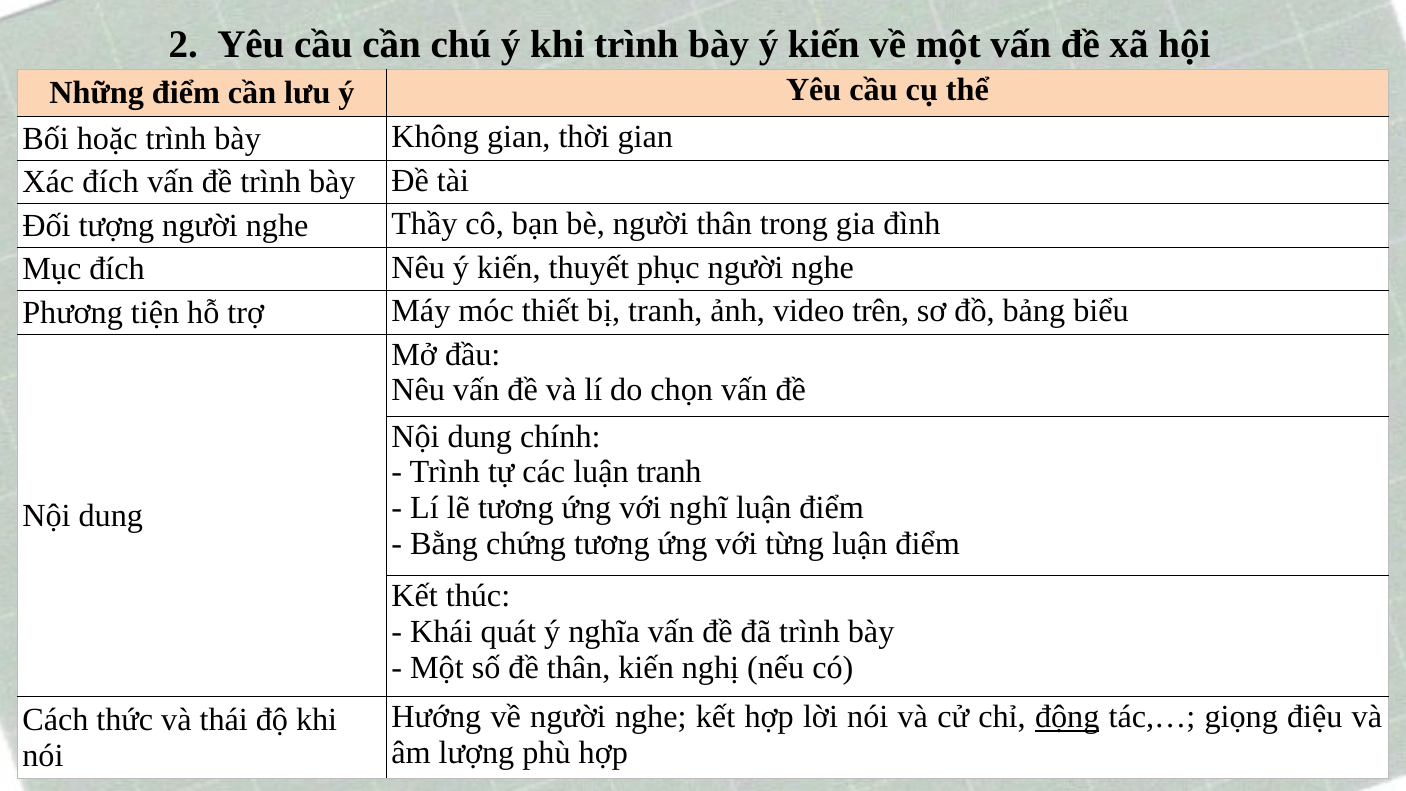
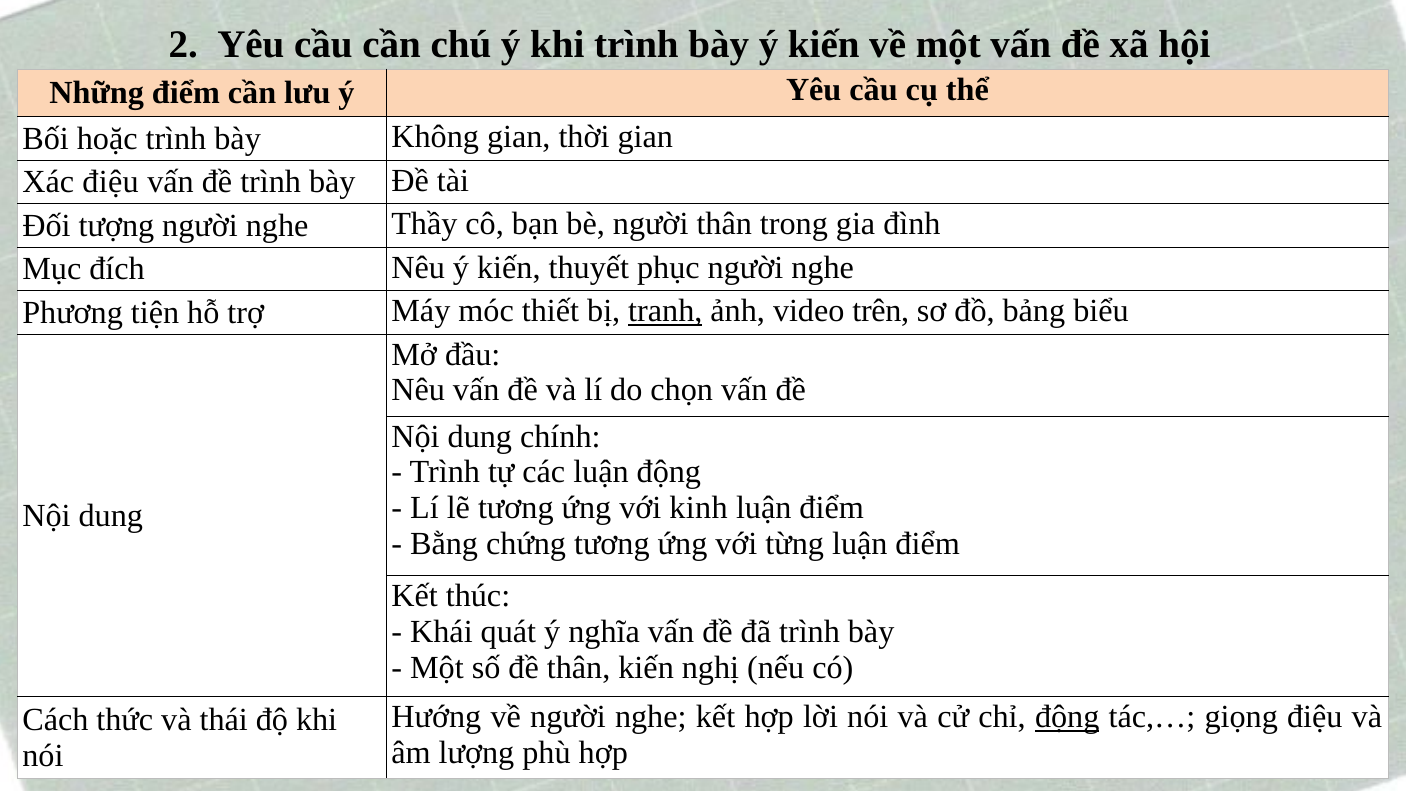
Xác đích: đích -> điệu (111, 182)
tranh underline: none -> present (665, 311)
luận tranh: tranh -> động (669, 472)
nghĩ: nghĩ -> kinh (699, 508)
